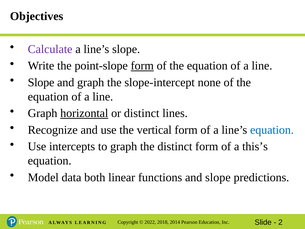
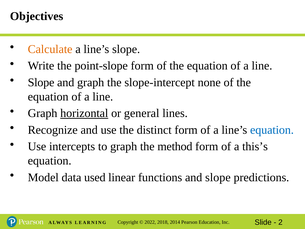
Calculate colour: purple -> orange (50, 49)
form underline: present -> none (142, 66)
or distinct: distinct -> general (142, 113)
vertical: vertical -> distinct (154, 130)
the distinct: distinct -> method (175, 146)
both: both -> used (95, 177)
